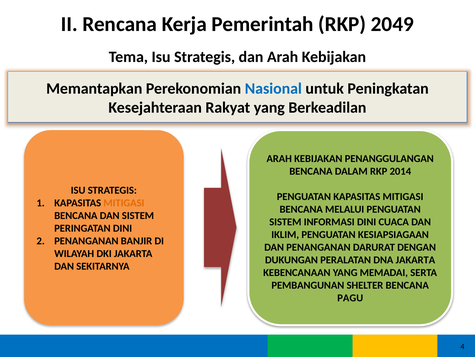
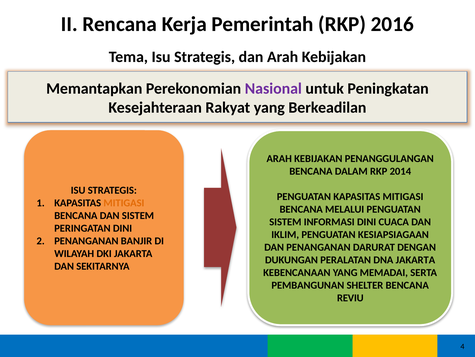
2049: 2049 -> 2016 (392, 24)
Nasional colour: blue -> purple (273, 88)
PAGU: PAGU -> REVIU (350, 298)
